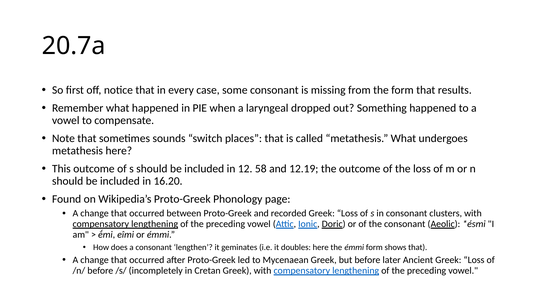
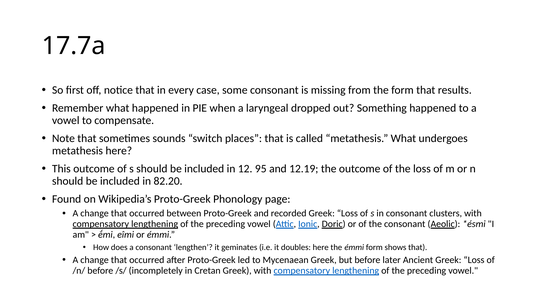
20.7a: 20.7a -> 17.7a (74, 46)
58: 58 -> 95 (261, 169)
16.20: 16.20 -> 82.20 (168, 181)
